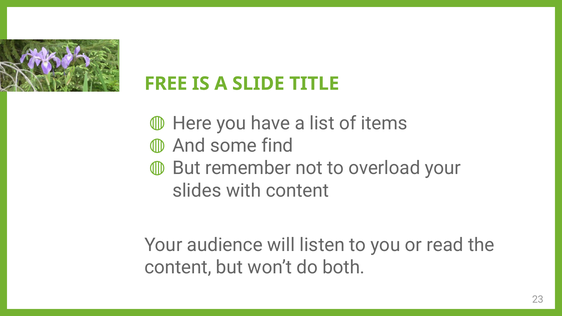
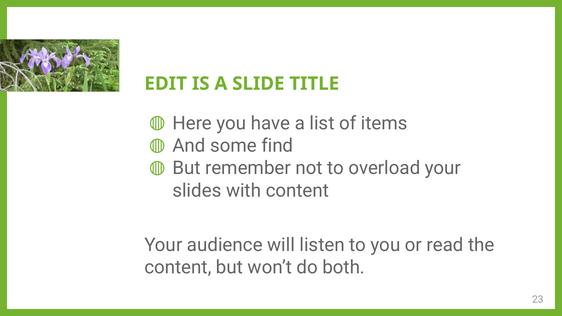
FREE: FREE -> EDIT (166, 84)
